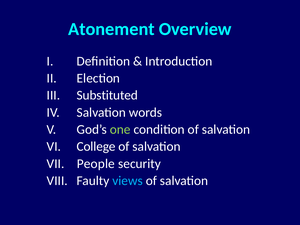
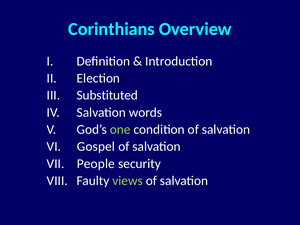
Atonement: Atonement -> Corinthians (111, 29)
College: College -> Gospel (96, 147)
views colour: light blue -> light green (128, 181)
